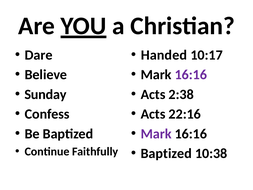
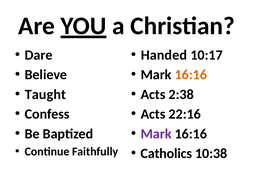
16:16 colour: purple -> orange (191, 75)
Sunday: Sunday -> Taught (45, 94)
Baptized: Baptized -> Catholics (166, 153)
